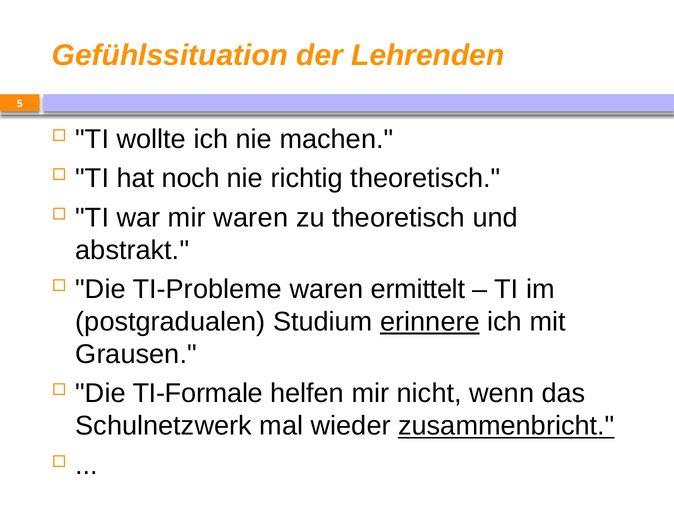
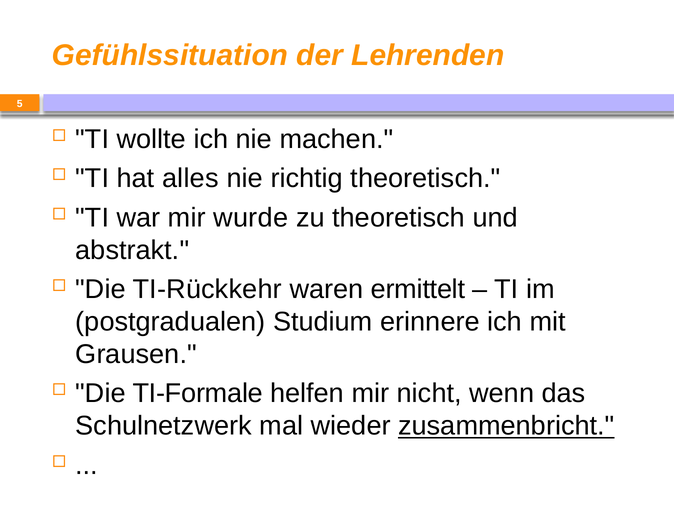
noch: noch -> alles (190, 179)
mir waren: waren -> wurde (251, 218)
TI-Probleme: TI-Probleme -> TI-Rückkehr (207, 290)
erinnere underline: present -> none (430, 322)
